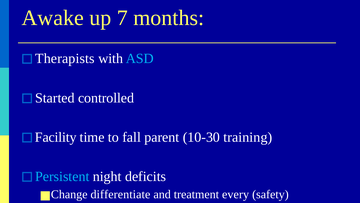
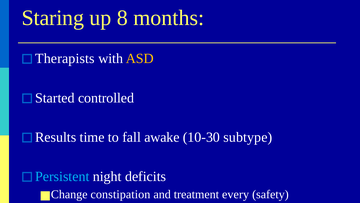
Awake: Awake -> Staring (53, 18)
7: 7 -> 8 (122, 18)
ASD colour: light blue -> yellow (140, 58)
Facility: Facility -> Results (56, 137)
parent: parent -> awake (162, 137)
training: training -> subtype (248, 137)
differentiate: differentiate -> constipation (120, 194)
